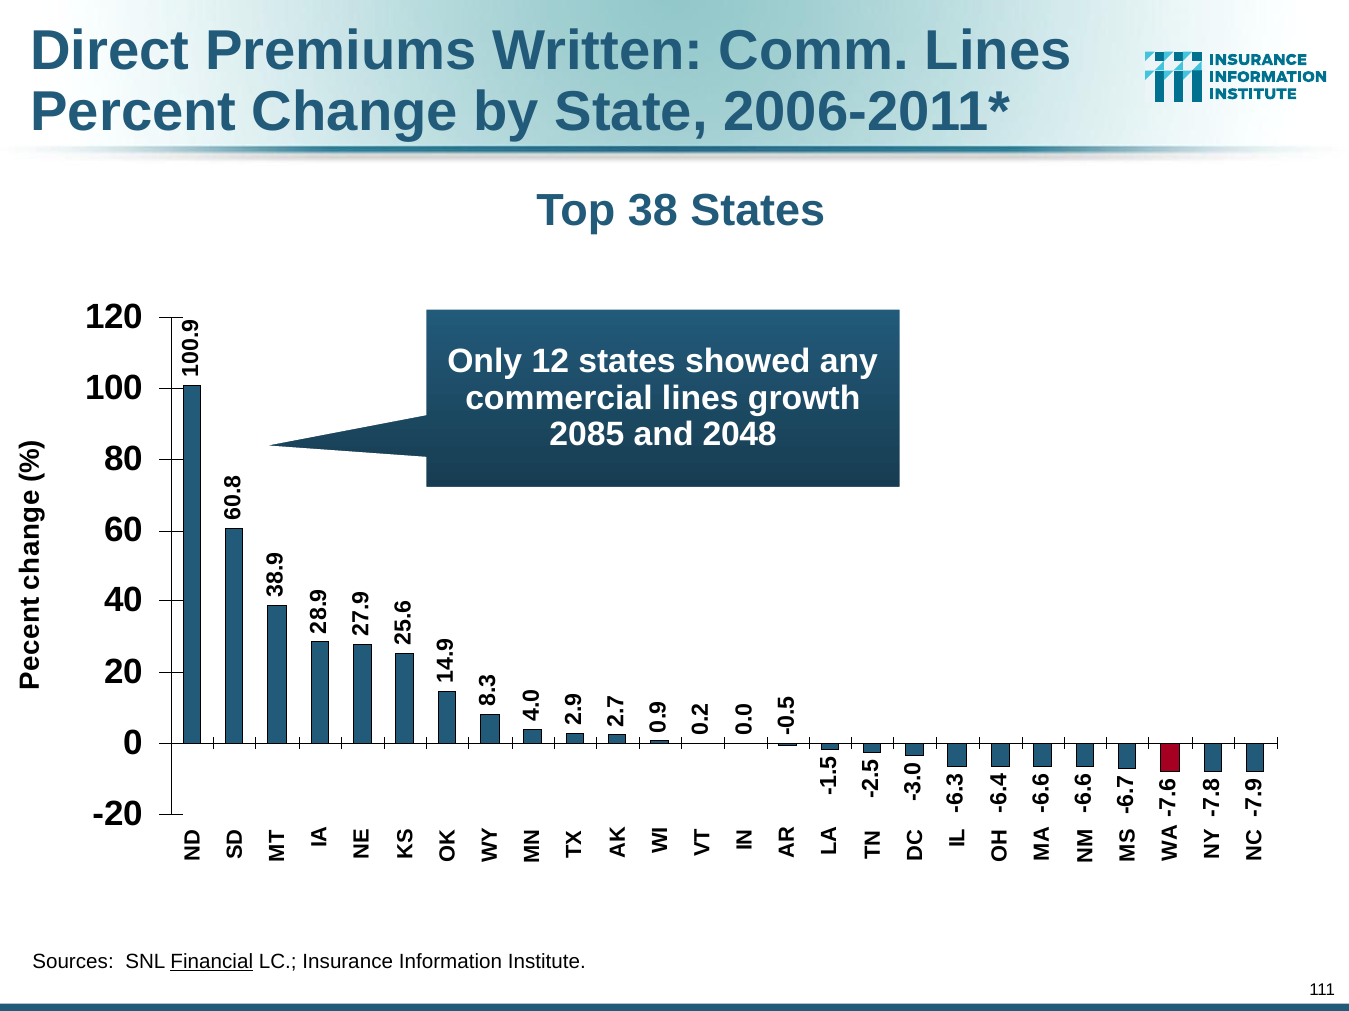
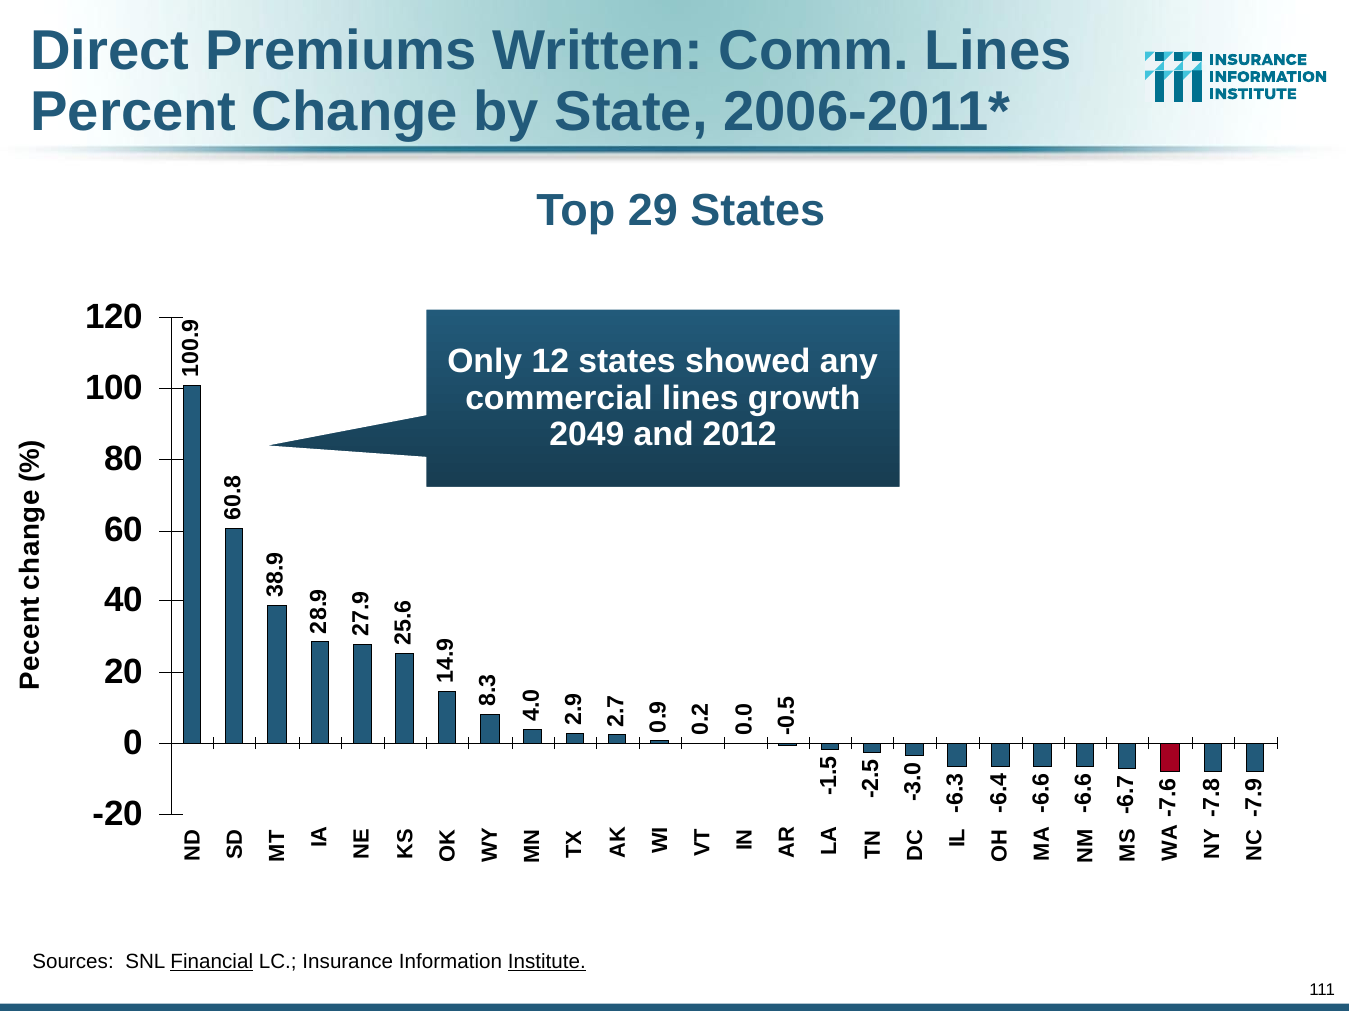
38: 38 -> 29 (653, 211)
2085: 2085 -> 2049 (587, 435)
2048: 2048 -> 2012 (740, 435)
Institute underline: none -> present (547, 963)
